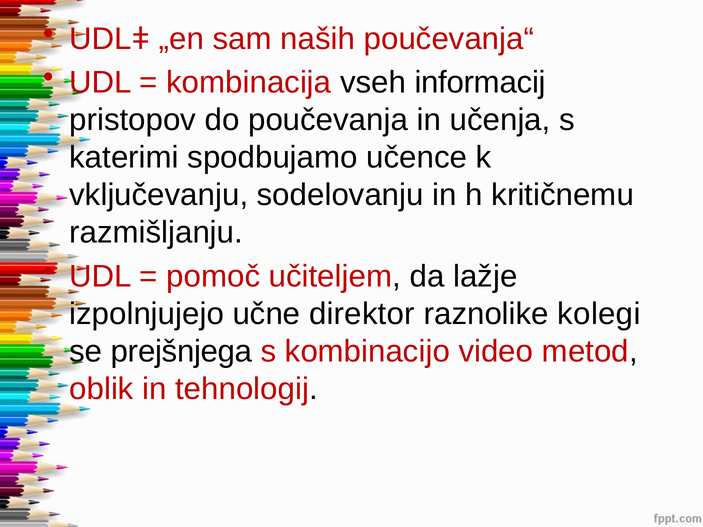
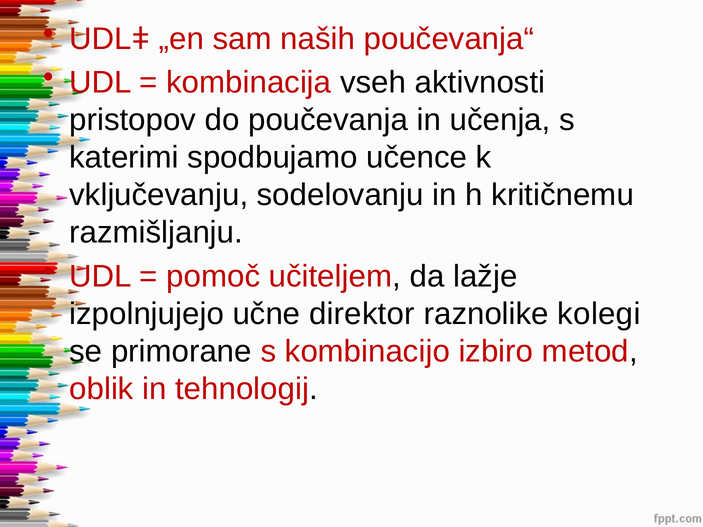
informacij: informacij -> aktivnosti (480, 83)
prejšnjega: prejšnjega -> primorane (181, 351)
video: video -> izbiro (496, 351)
